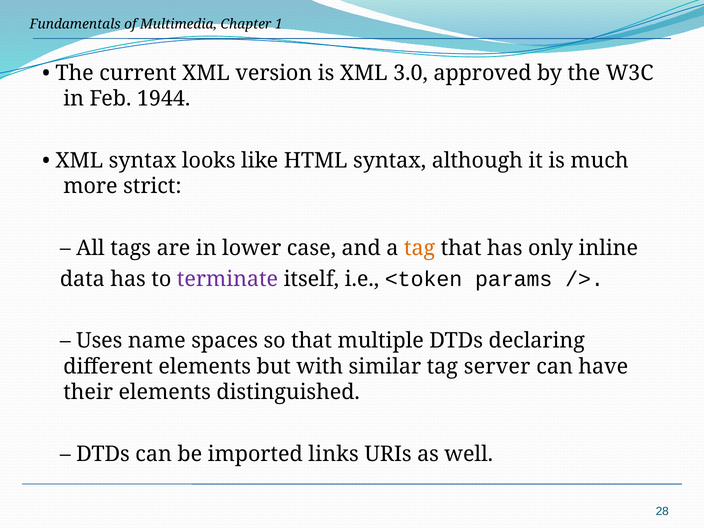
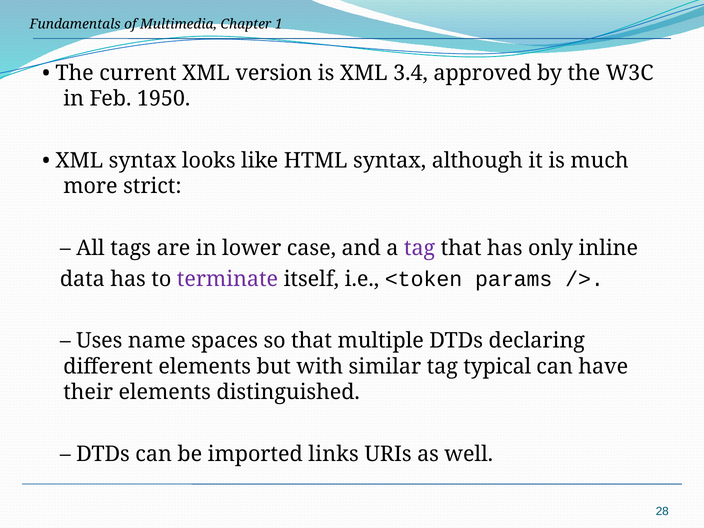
3.0: 3.0 -> 3.4 (411, 73)
1944: 1944 -> 1950 (164, 99)
tag colour: orange -> purple (420, 248)
server: server -> typical (497, 366)
